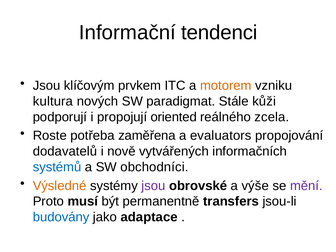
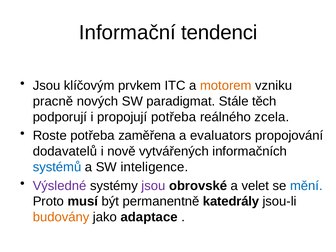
kultura: kultura -> pracně (53, 101)
kůži: kůži -> těch (264, 101)
propojují oriented: oriented -> potřeba (174, 117)
obchodníci: obchodníci -> inteligence (154, 167)
Výsledné colour: orange -> purple (60, 186)
výše: výše -> velet (255, 186)
mění colour: purple -> blue (306, 186)
transfers: transfers -> katedrály (231, 201)
budovány colour: blue -> orange (61, 217)
